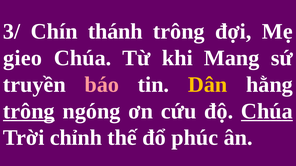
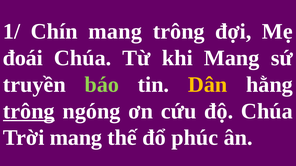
3/: 3/ -> 1/ (12, 32)
Chín thánh: thánh -> mang (115, 32)
gieo: gieo -> đoái (23, 58)
báo colour: pink -> light green (102, 85)
Chúa underline: present -> none (267, 111)
Trời chỉnh: chỉnh -> mang (76, 138)
